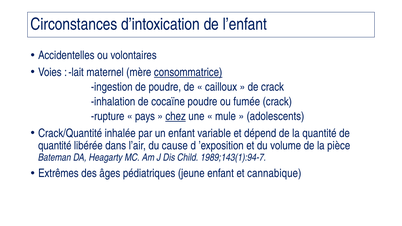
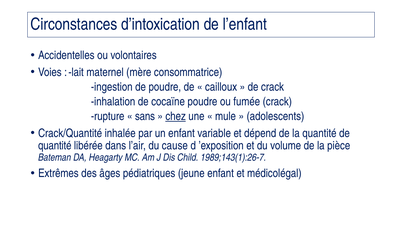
consommatrice underline: present -> none (188, 72)
pays: pays -> sans (145, 116)
1989;143(1):94-7: 1989;143(1):94-7 -> 1989;143(1):26-7 (233, 158)
cannabique: cannabique -> médicolégal (274, 174)
